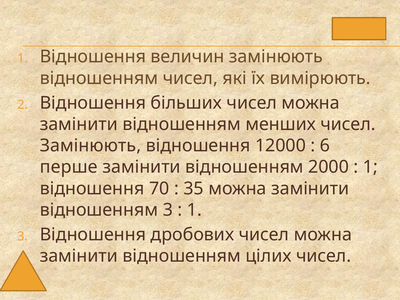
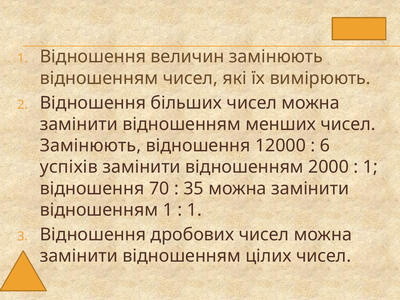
перше: перше -> успіхів (69, 167)
відношенням 3: 3 -> 1 (168, 210)
